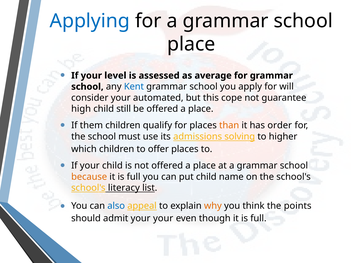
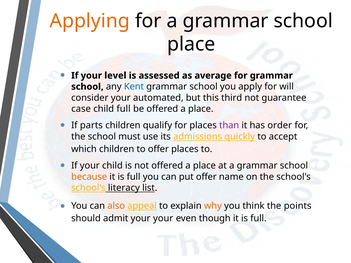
Applying colour: blue -> orange (90, 21)
cope: cope -> third (232, 98)
high: high -> case (81, 109)
child still: still -> full (124, 109)
them: them -> parts (91, 126)
than colour: orange -> purple (229, 126)
solving: solving -> quickly (240, 137)
higher: higher -> accept (283, 137)
put child: child -> offer (206, 177)
also colour: blue -> orange (116, 206)
